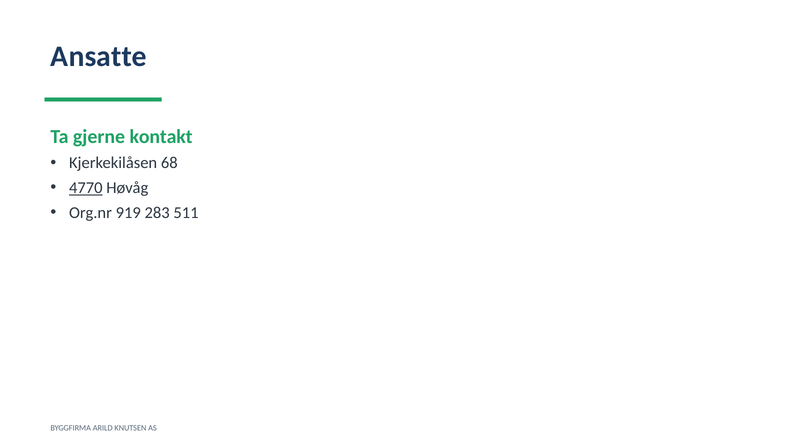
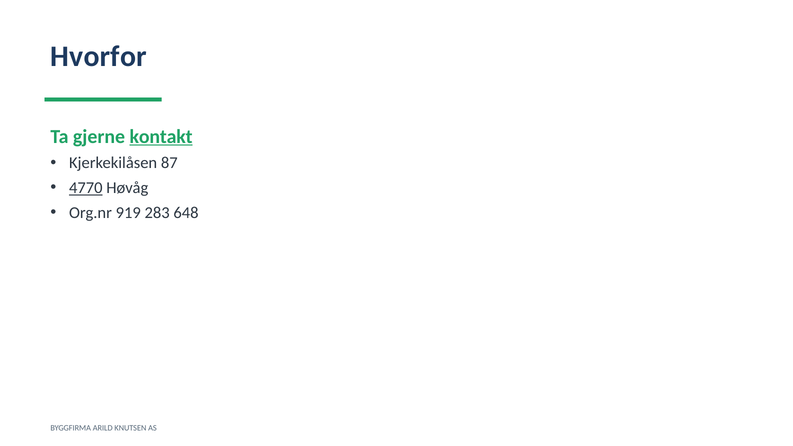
Ansatte: Ansatte -> Hvorfor (99, 57)
kontakt underline: none -> present (161, 137)
68: 68 -> 87 (169, 163)
511: 511 -> 648 (186, 213)
